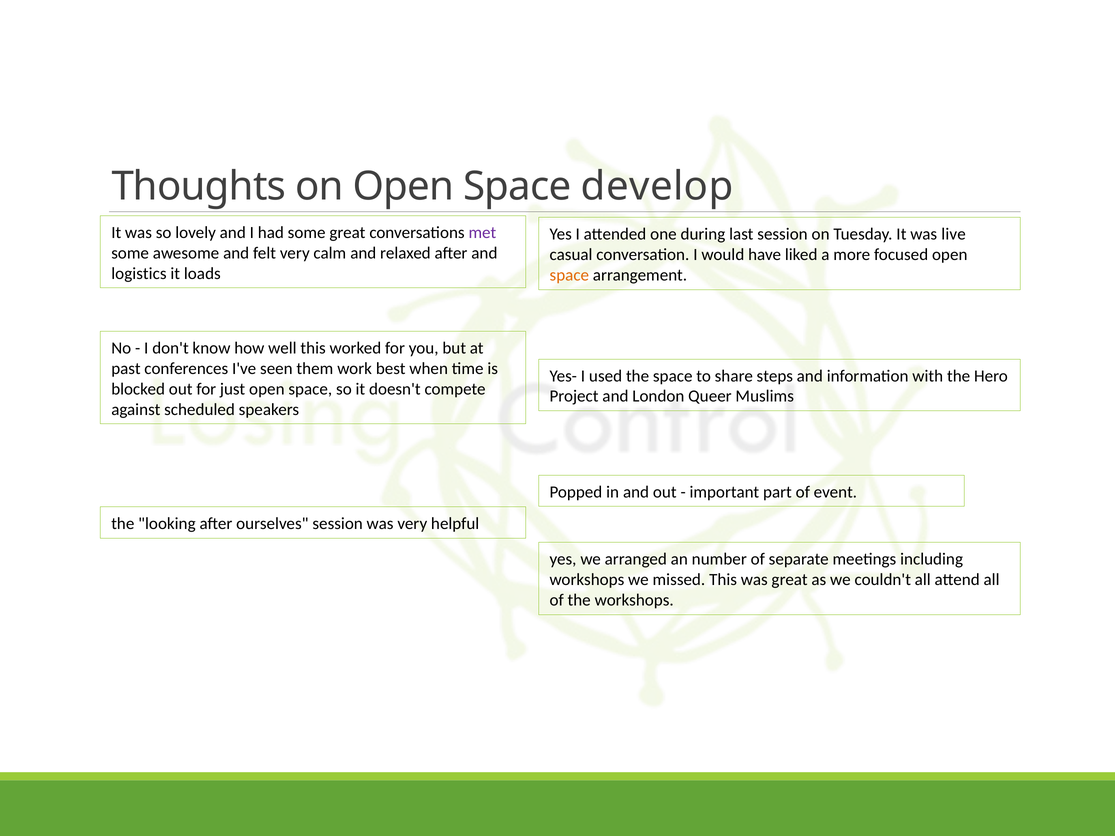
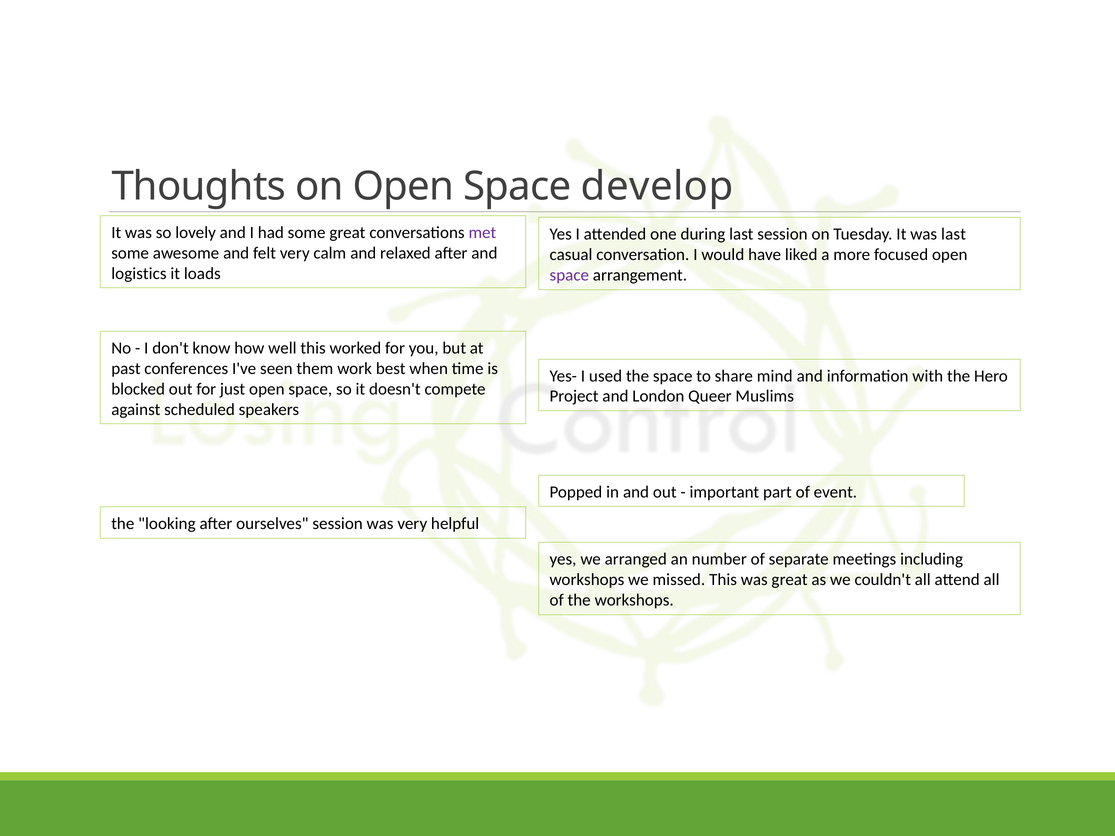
was live: live -> last (954, 234)
space colour: orange -> purple (569, 275)
steps: steps -> mind (775, 376)
